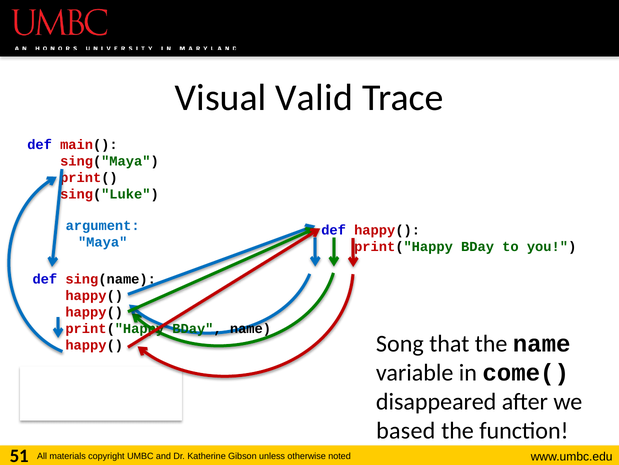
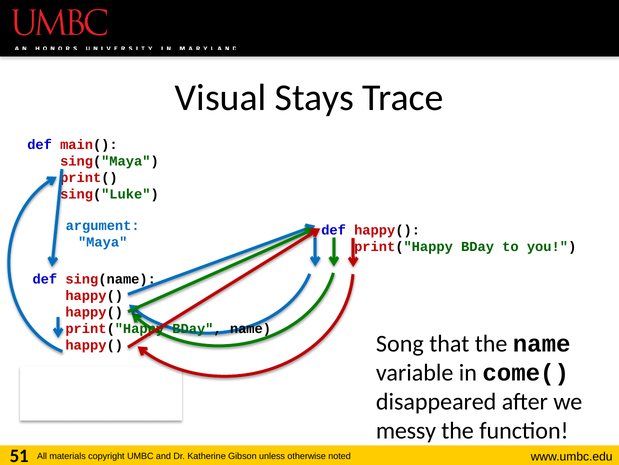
Valid: Valid -> Stays (314, 98)
based: based -> messy (406, 430)
